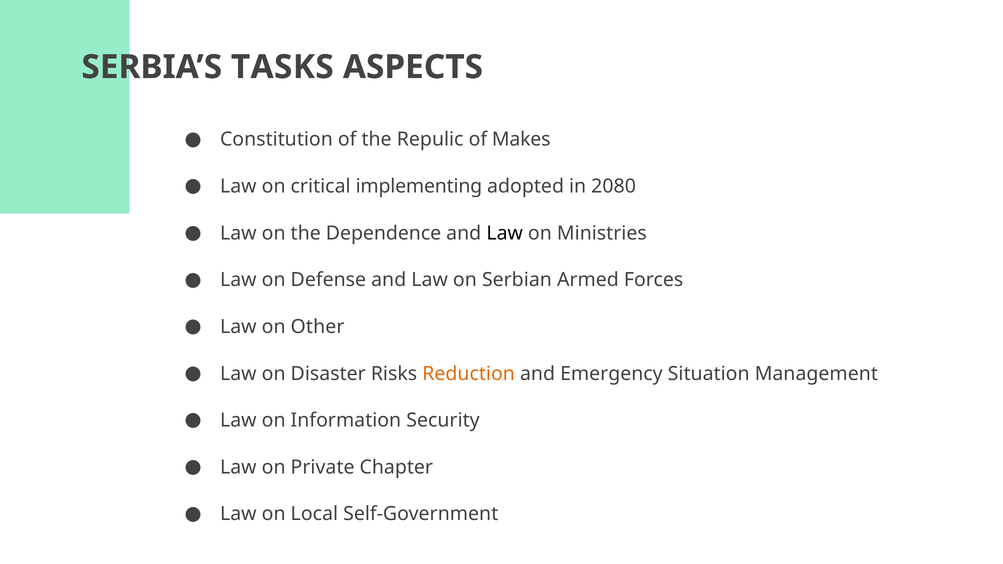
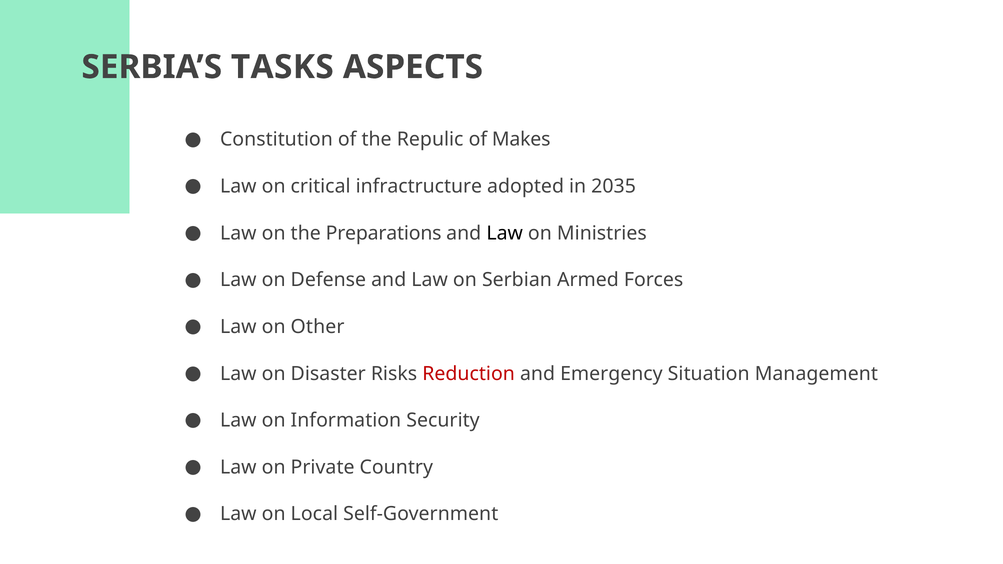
implementing: implementing -> infractructure (419, 186)
2080: 2080 -> 2035 (614, 186)
Dependence: Dependence -> Preparations (384, 233)
Reduction colour: orange -> red (469, 374)
Chapter: Chapter -> Country (396, 467)
